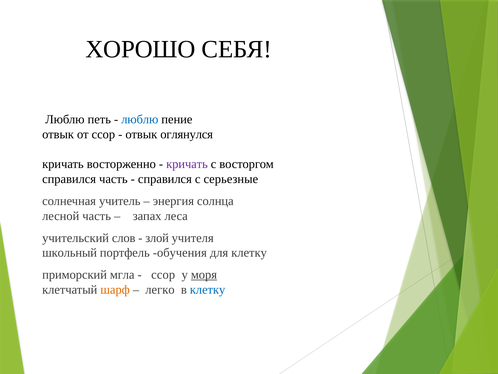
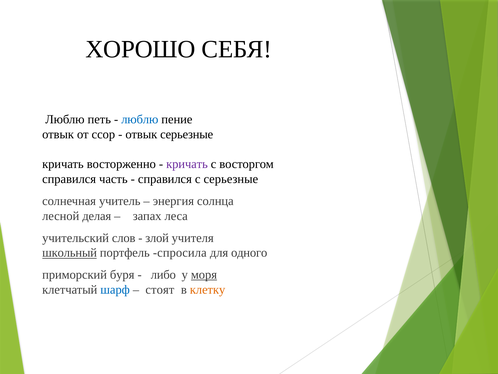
отвык оглянулся: оглянулся -> серьезные (187, 134)
лесной часть: часть -> делая (97, 216)
школьный underline: none -> present (70, 253)
обучения: обучения -> спросила (180, 253)
для клетку: клетку -> одного (249, 253)
мгла: мгла -> буря (122, 274)
ссор: ссор -> либо (163, 274)
шарф colour: orange -> blue (115, 289)
легко: легко -> стоят (160, 289)
клетку colour: blue -> orange (208, 289)
